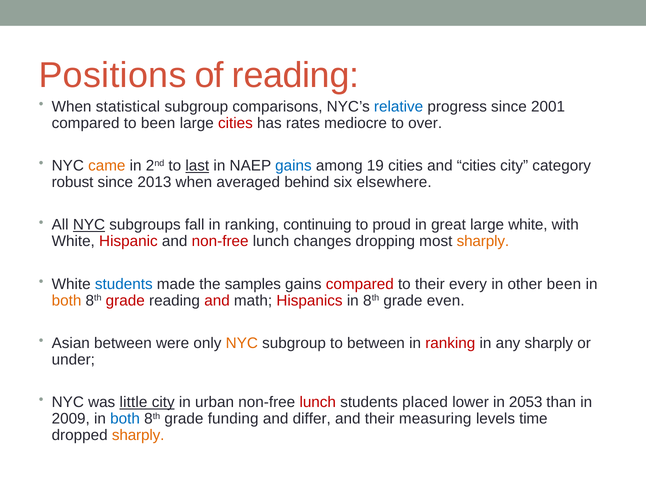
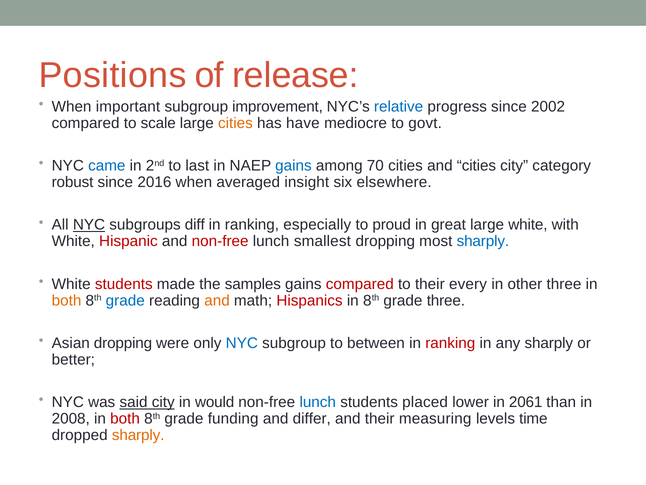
of reading: reading -> release (295, 75)
statistical: statistical -> important (128, 107)
comparisons: comparisons -> improvement (278, 107)
2001: 2001 -> 2002 (548, 107)
to been: been -> scale (158, 123)
cities colour: red -> orange (235, 123)
rates: rates -> have (303, 123)
over: over -> govt (425, 123)
came colour: orange -> blue (107, 166)
last underline: present -> none (197, 166)
19: 19 -> 70 (375, 166)
2013: 2013 -> 2016 (154, 182)
behind: behind -> insight (307, 182)
fall: fall -> diff (195, 225)
continuing: continuing -> especially (317, 225)
changes: changes -> smallest (322, 241)
sharply colour: orange -> blue (483, 241)
students colour: blue -> red (124, 284)
other been: been -> three (564, 284)
grade colour: red -> blue (125, 300)
and colour: red -> orange (217, 300)
grade even: even -> three (446, 300)
Asian between: between -> dropping (123, 343)
NYC colour: orange -> blue (242, 343)
under: under -> better (73, 359)
little: little -> said (134, 402)
urban: urban -> would (215, 402)
lunch colour: red -> blue (318, 402)
2053: 2053 -> 2061 (526, 402)
2009: 2009 -> 2008 (71, 418)
both colour: blue -> red (125, 418)
